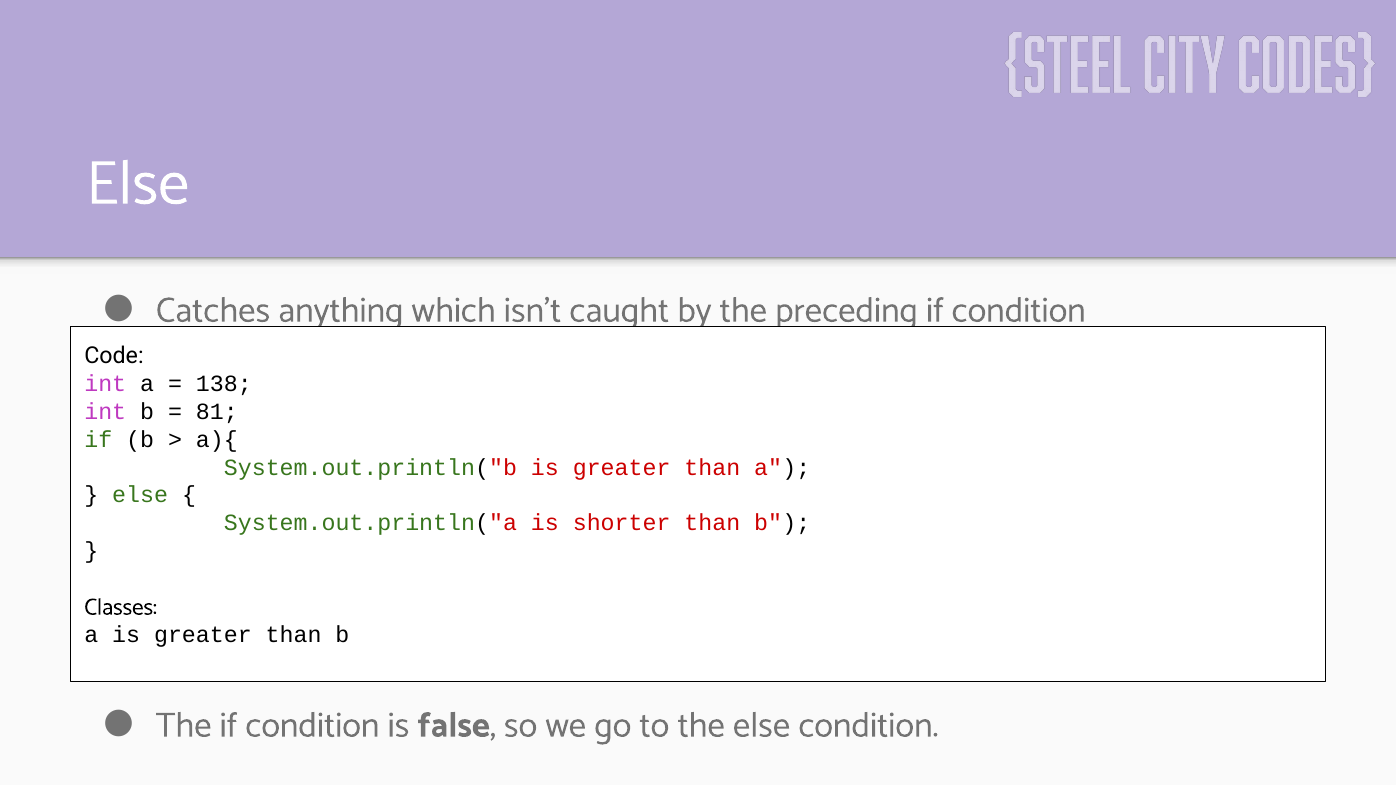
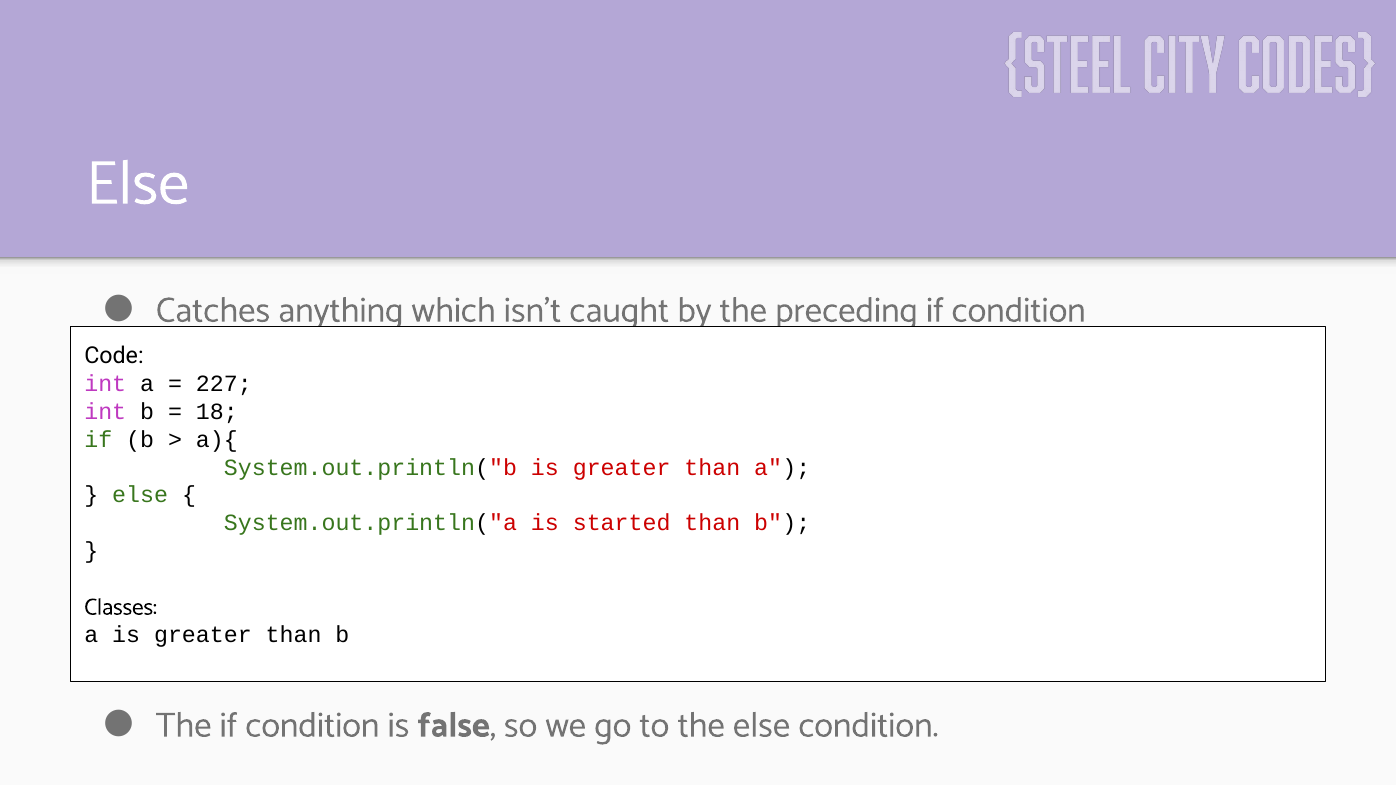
138: 138 -> 227 (224, 384)
81: 81 -> 18 (217, 412)
shorter: shorter -> started (622, 523)
